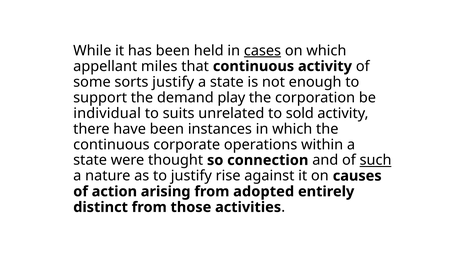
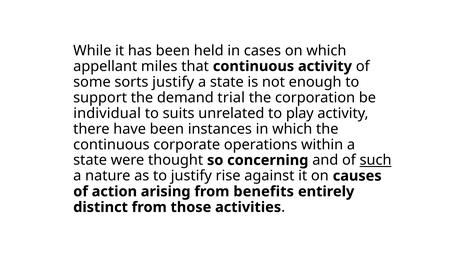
cases underline: present -> none (262, 51)
play: play -> trial (231, 98)
sold: sold -> play (300, 113)
connection: connection -> concerning (268, 161)
adopted: adopted -> benefits (264, 192)
